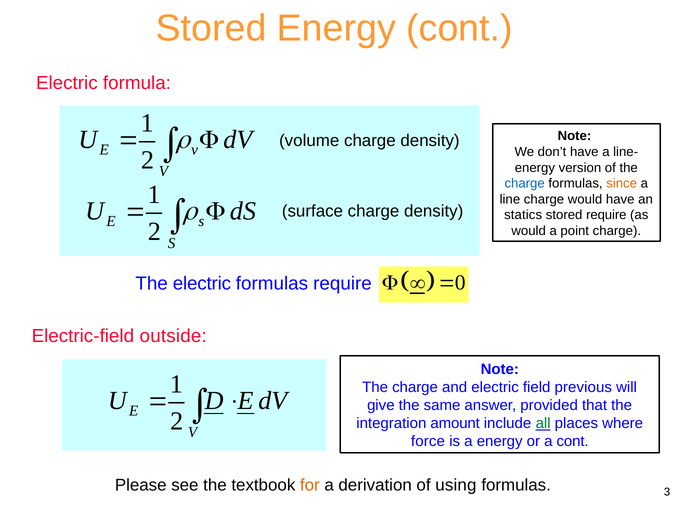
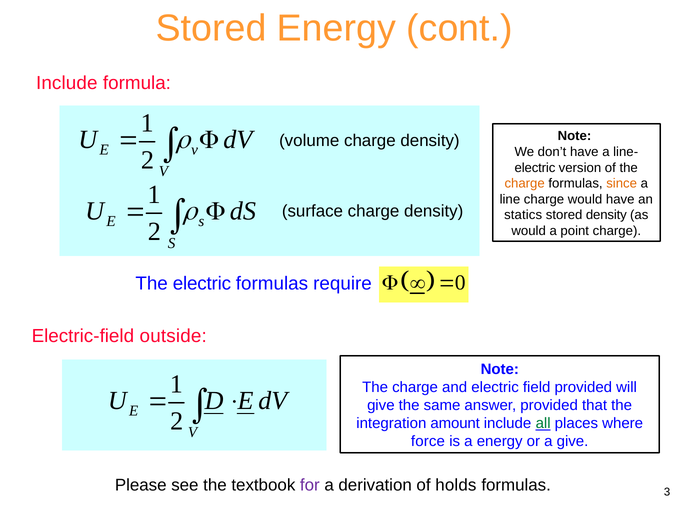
Electric: Electric -> Include (67, 83)
energy: energy -> electric (535, 168)
charge colour: blue -> orange (525, 183)
stored require: require -> density (606, 215)
field previous: previous -> provided (583, 387)
a cont: cont -> give (573, 441)
for colour: orange -> purple (310, 485)
using: using -> holds (456, 485)
